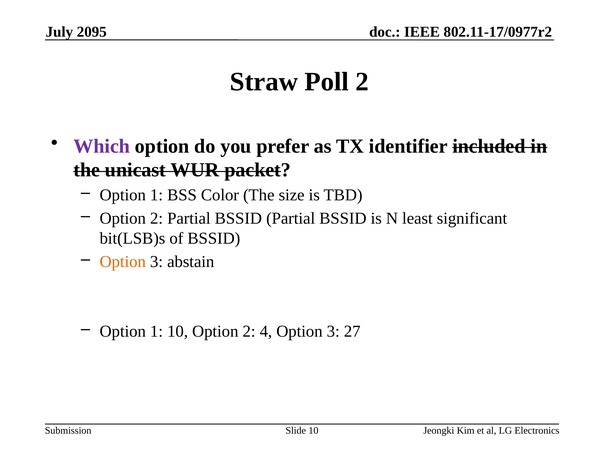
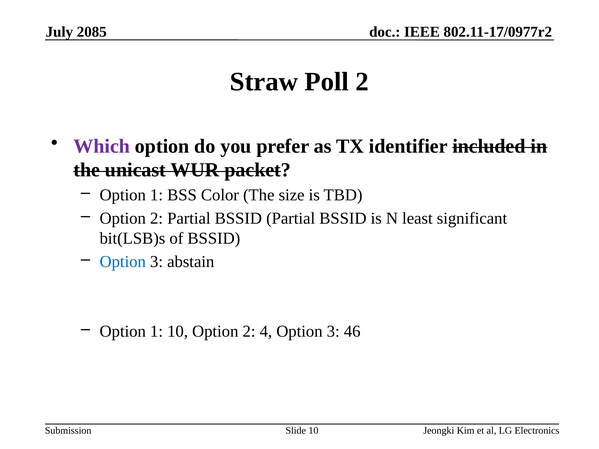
2095: 2095 -> 2085 (92, 32)
Option colour: orange -> blue (123, 262)
27: 27 -> 46 (352, 332)
